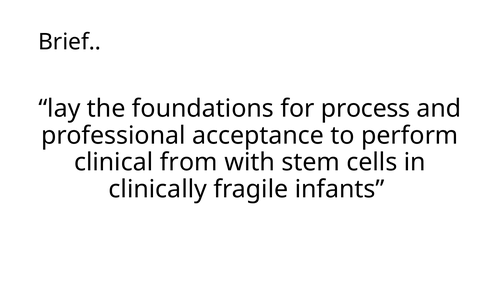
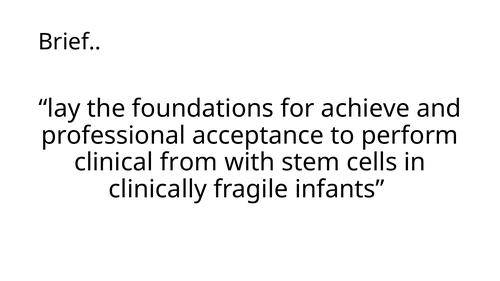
process: process -> achieve (365, 109)
